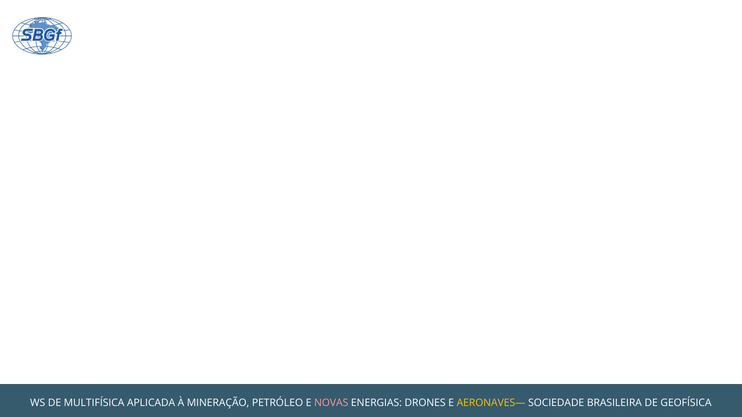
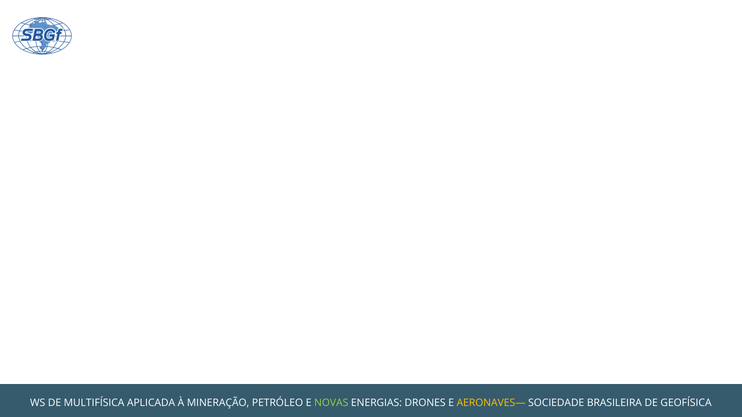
NOVAS colour: pink -> light green (331, 403)
